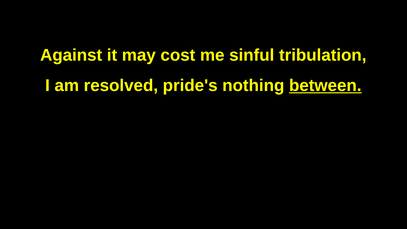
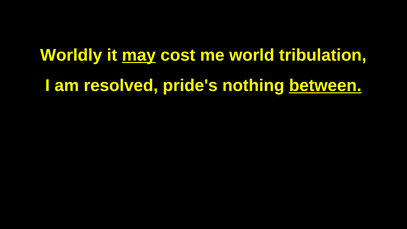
Against: Against -> Worldly (71, 55)
may underline: none -> present (139, 55)
sinful: sinful -> world (252, 55)
